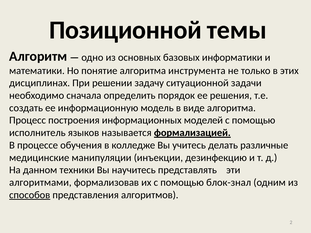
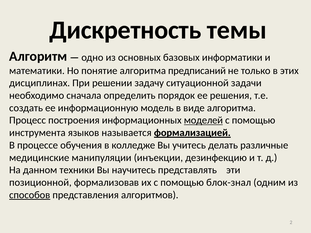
Позиционной: Позиционной -> Дискретность (125, 30)
инструмента: инструмента -> предписаний (197, 71)
моделей underline: none -> present (203, 120)
исполнитель: исполнитель -> инструмента (37, 133)
алгоритмами: алгоритмами -> позиционной (40, 183)
